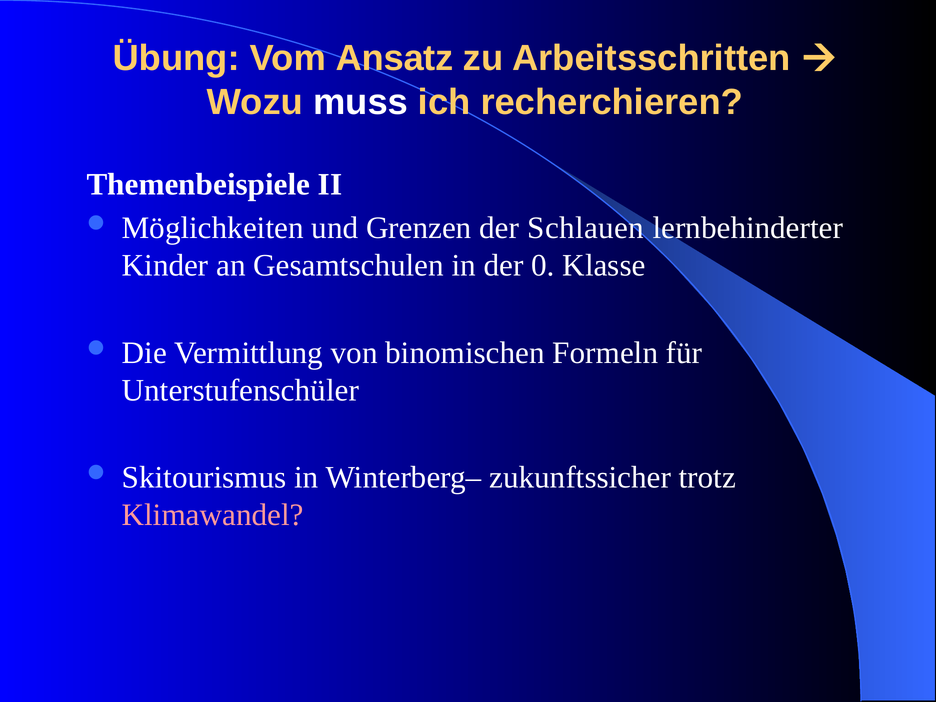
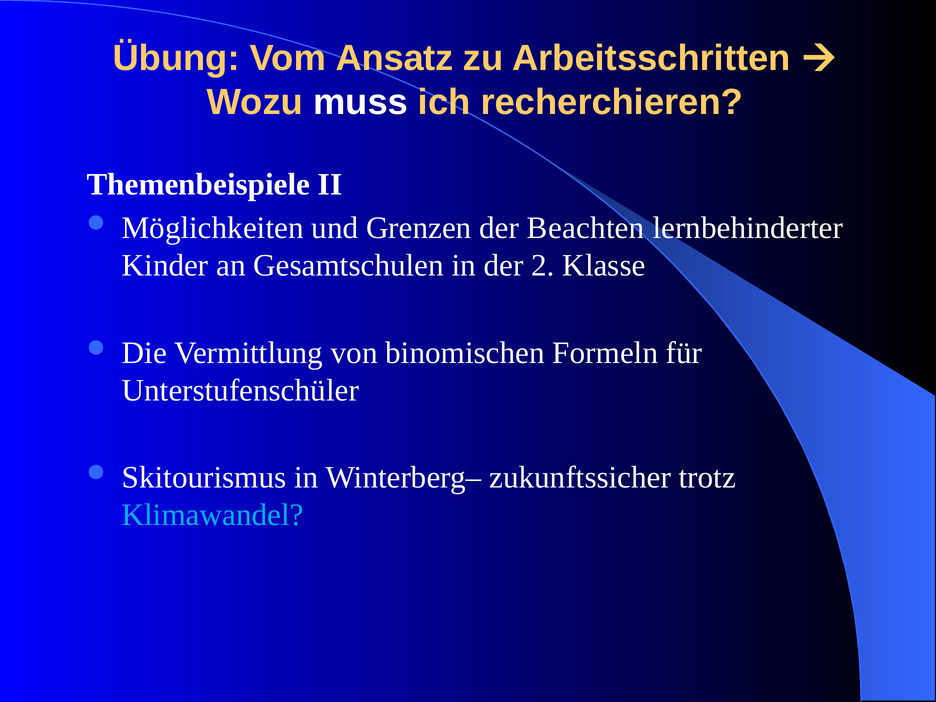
Schlauen: Schlauen -> Beachten (586, 228)
0: 0 -> 2 (543, 265)
Klimawandel colour: pink -> light blue (213, 515)
